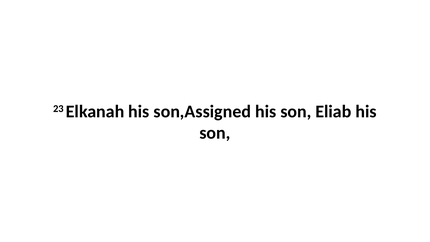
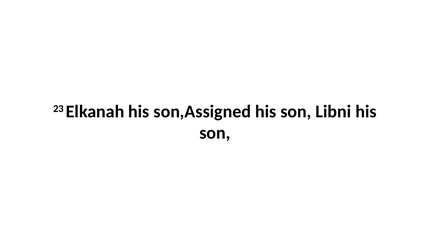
Eliab: Eliab -> Libni (333, 111)
